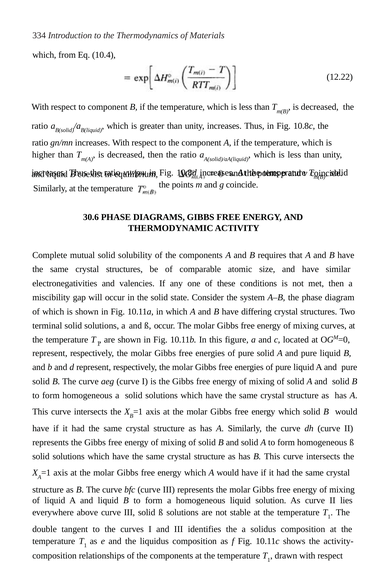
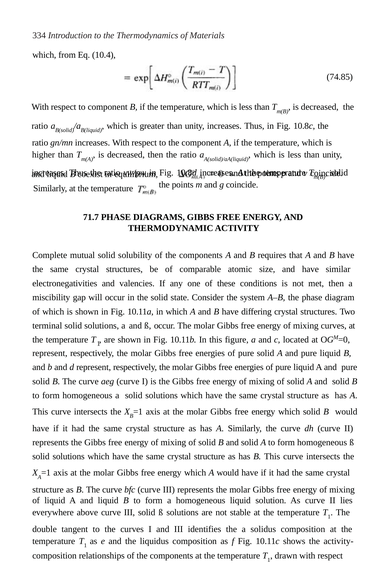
12.22: 12.22 -> 74.85 (340, 77)
30.6: 30.6 -> 71.7 (91, 217)
